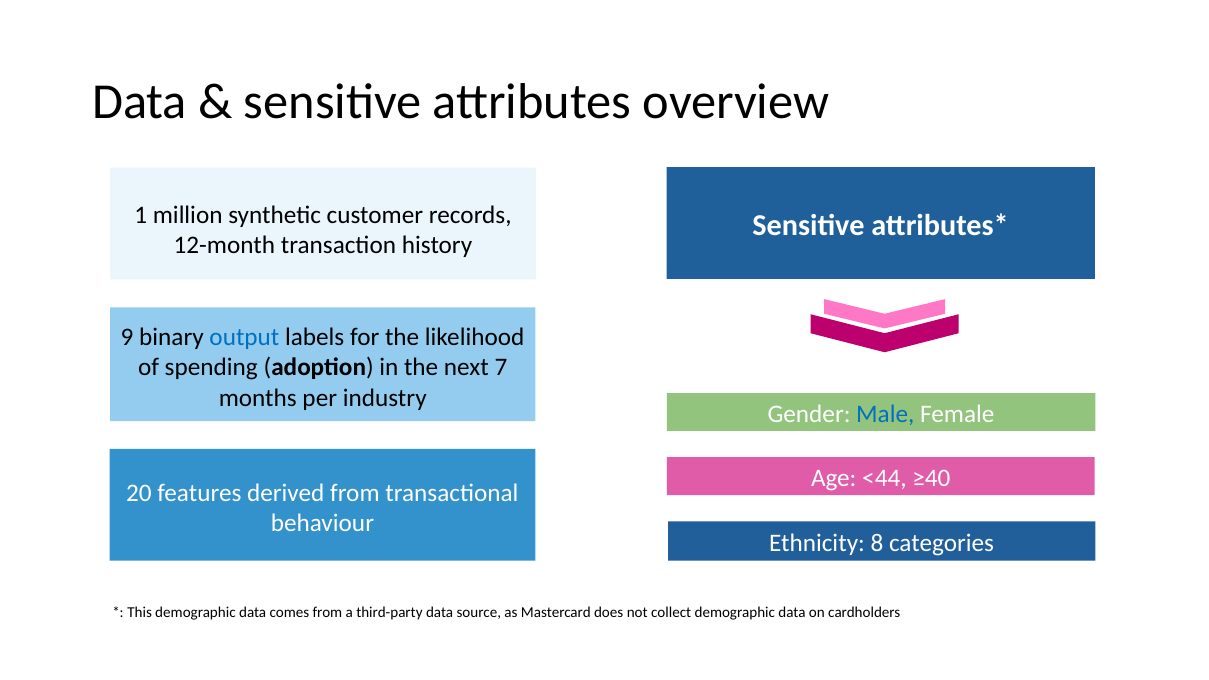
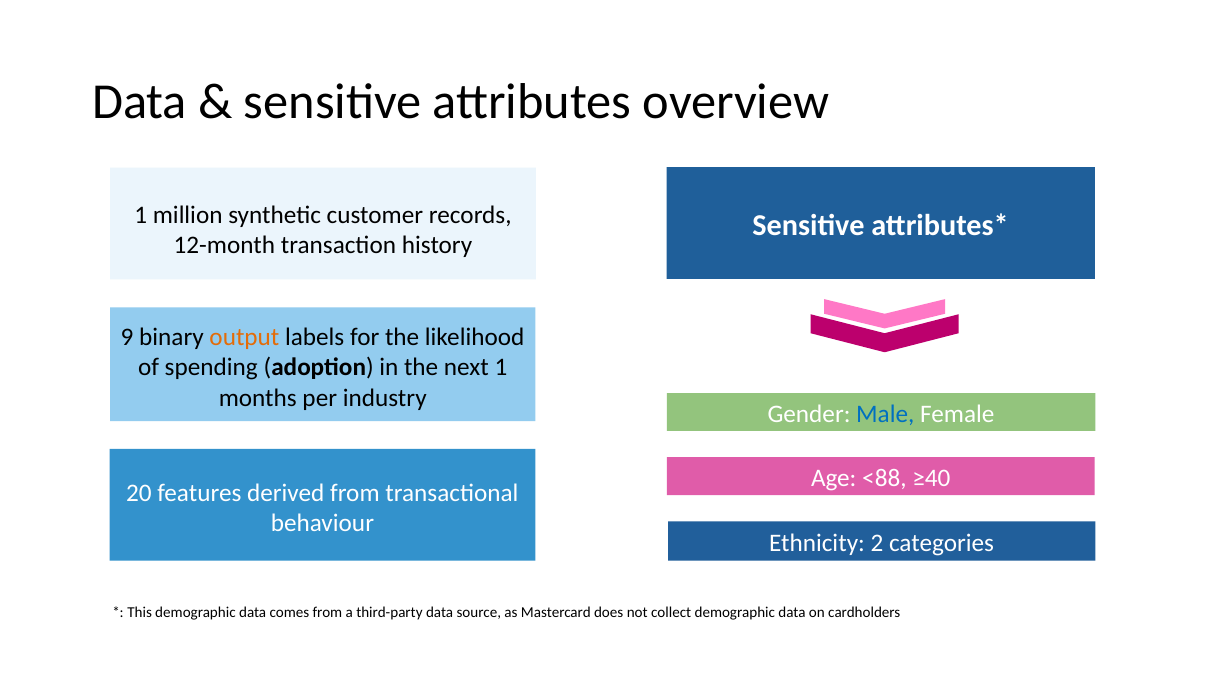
output colour: blue -> orange (244, 337)
next 7: 7 -> 1 (501, 368)
<44: <44 -> <88 (884, 478)
8: 8 -> 2 (877, 543)
